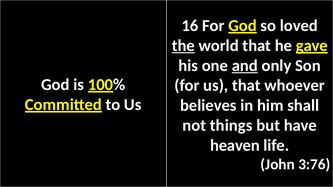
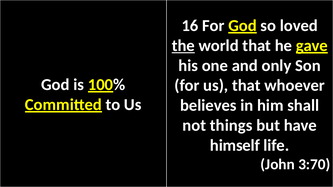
and underline: present -> none (245, 66)
heaven: heaven -> himself (235, 146)
3:76: 3:76 -> 3:70 (314, 165)
